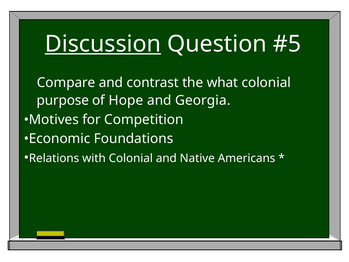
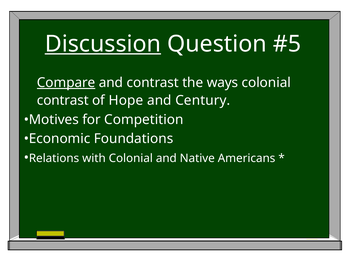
Compare underline: none -> present (66, 83)
what: what -> ways (222, 83)
purpose: purpose -> contrast (63, 100)
Georgia: Georgia -> Century (203, 100)
